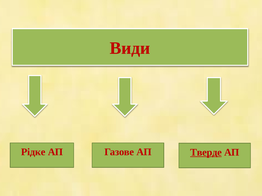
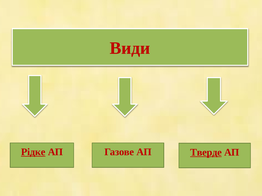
Рідке underline: none -> present (33, 152)
